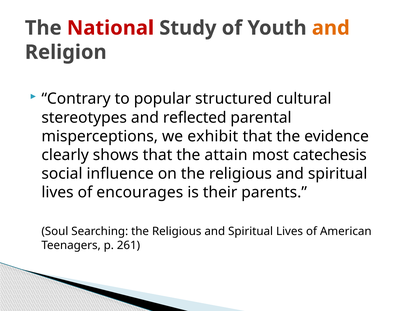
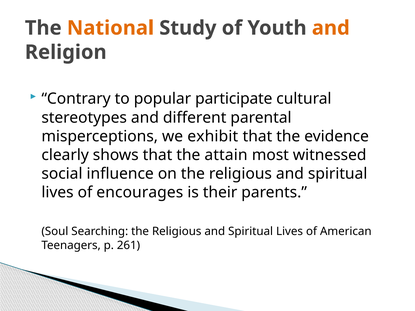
National colour: red -> orange (110, 28)
structured: structured -> participate (234, 99)
reflected: reflected -> different (195, 118)
catechesis: catechesis -> witnessed (330, 155)
